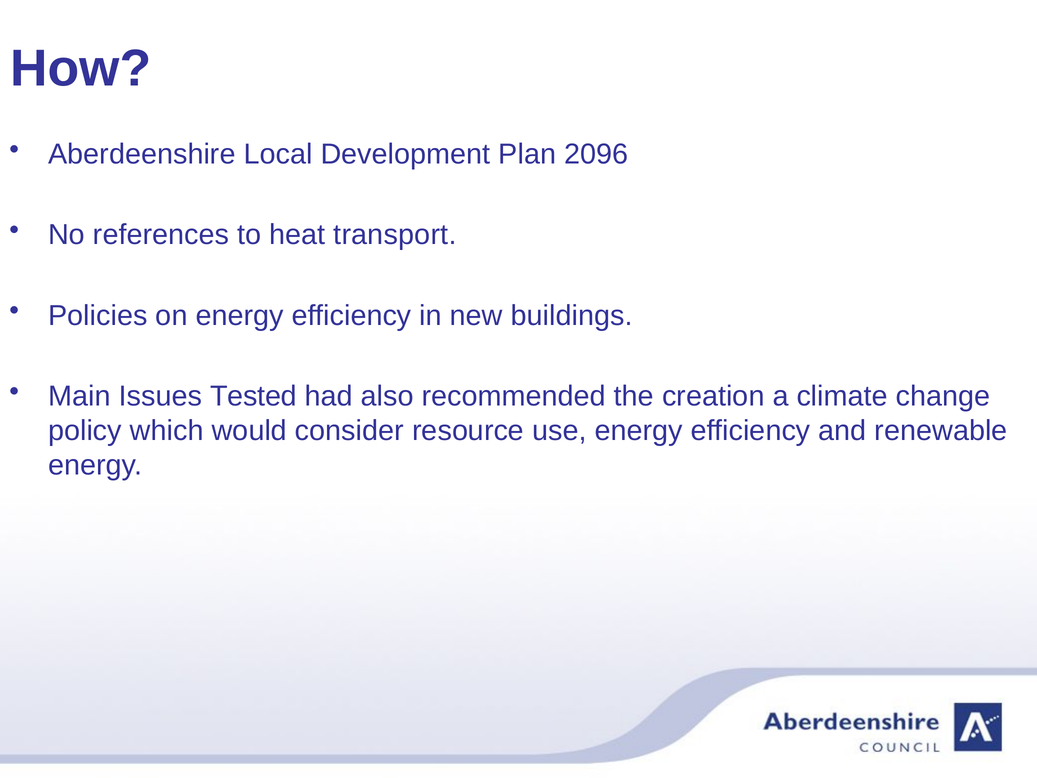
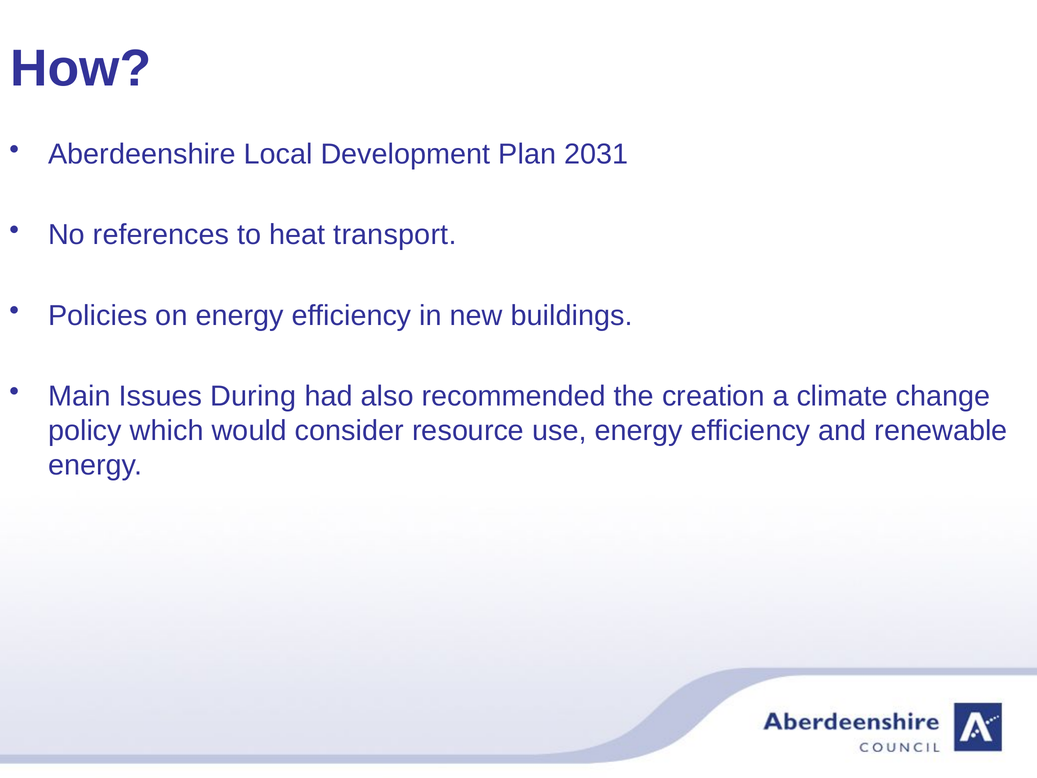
2096: 2096 -> 2031 (596, 154)
Tested: Tested -> During (253, 396)
